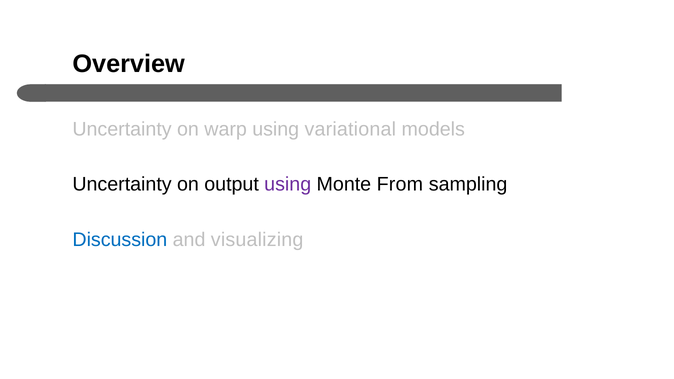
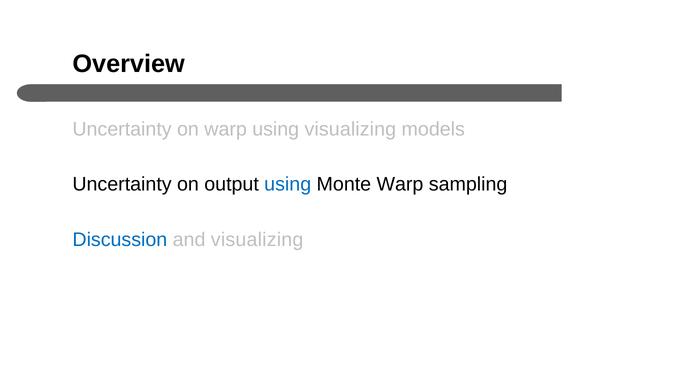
using variational: variational -> visualizing (350, 129)
using colour: purple -> blue (288, 185)
Monte From: From -> Warp (400, 185)
